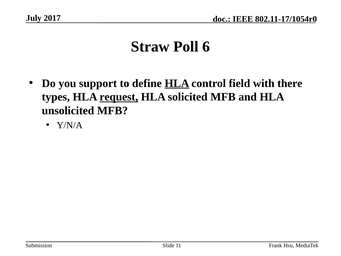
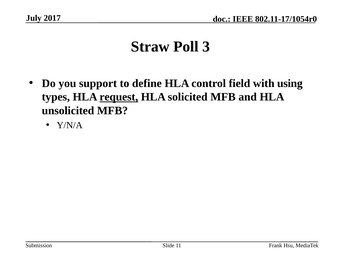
6: 6 -> 3 (206, 46)
HLA underline: present -> none (177, 83)
there: there -> using (290, 83)
